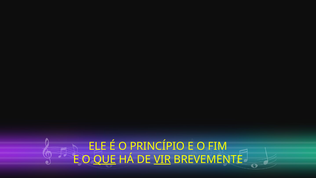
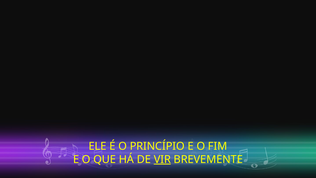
QUE underline: present -> none (105, 159)
